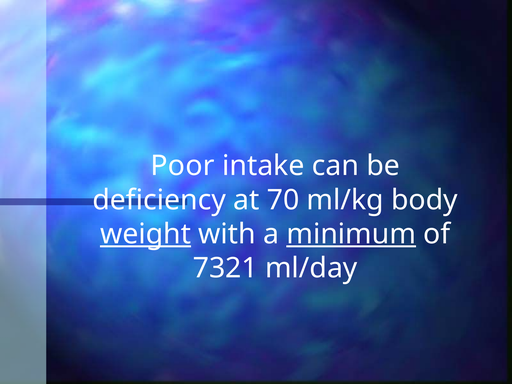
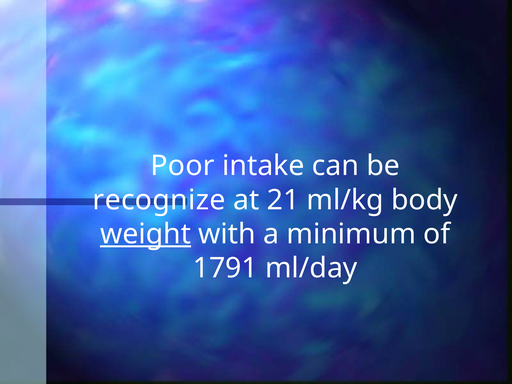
deficiency: deficiency -> recognize (159, 200)
70: 70 -> 21 (283, 200)
minimum underline: present -> none (351, 234)
7321: 7321 -> 1791 (225, 268)
